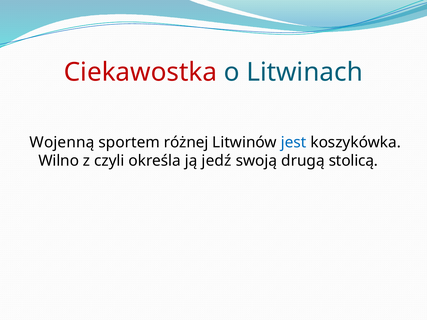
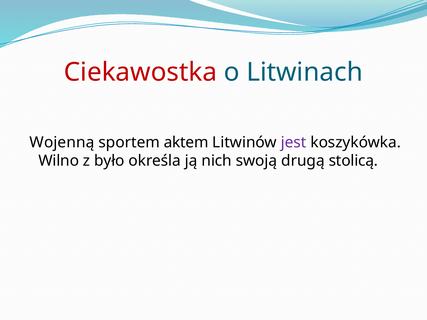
różnej: różnej -> aktem (186, 143)
jest colour: blue -> purple (294, 143)
czyli: czyli -> było (109, 161)
jedź: jedź -> nich (217, 161)
